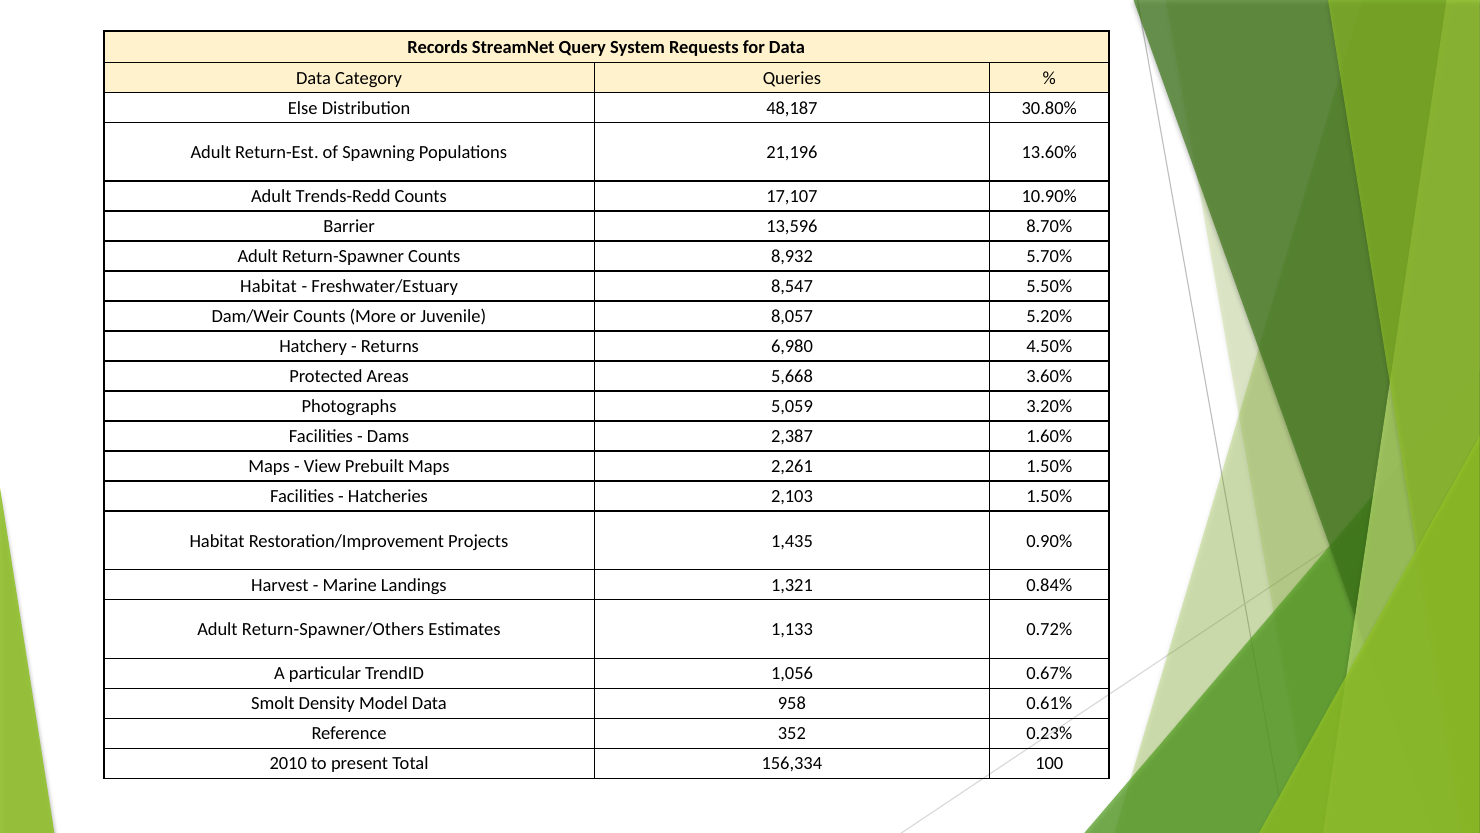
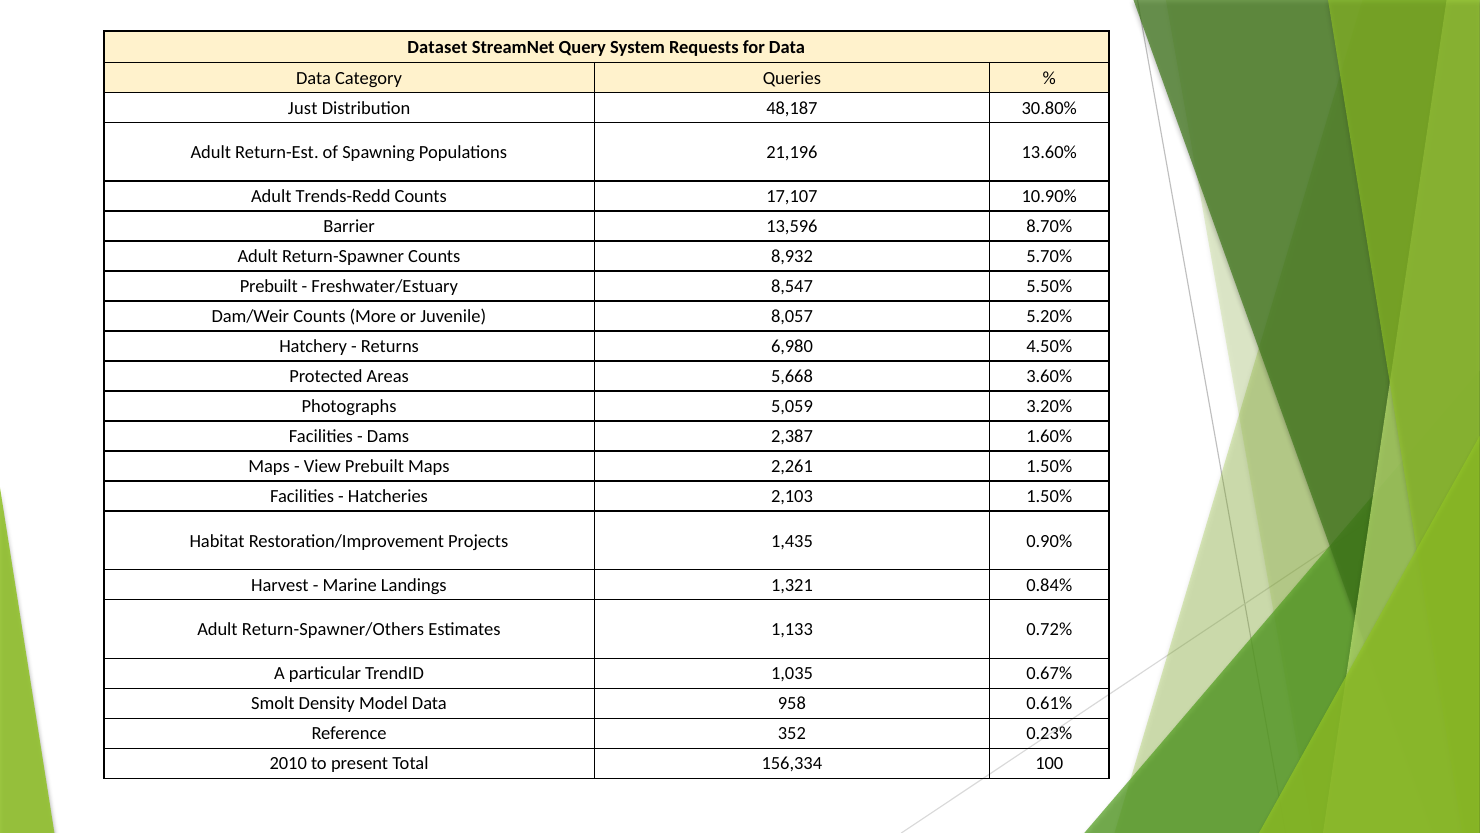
Records: Records -> Dataset (437, 47)
Else: Else -> Just (303, 108)
Habitat: Habitat -> Prebuilt (269, 286)
1,056: 1,056 -> 1,035 (792, 673)
